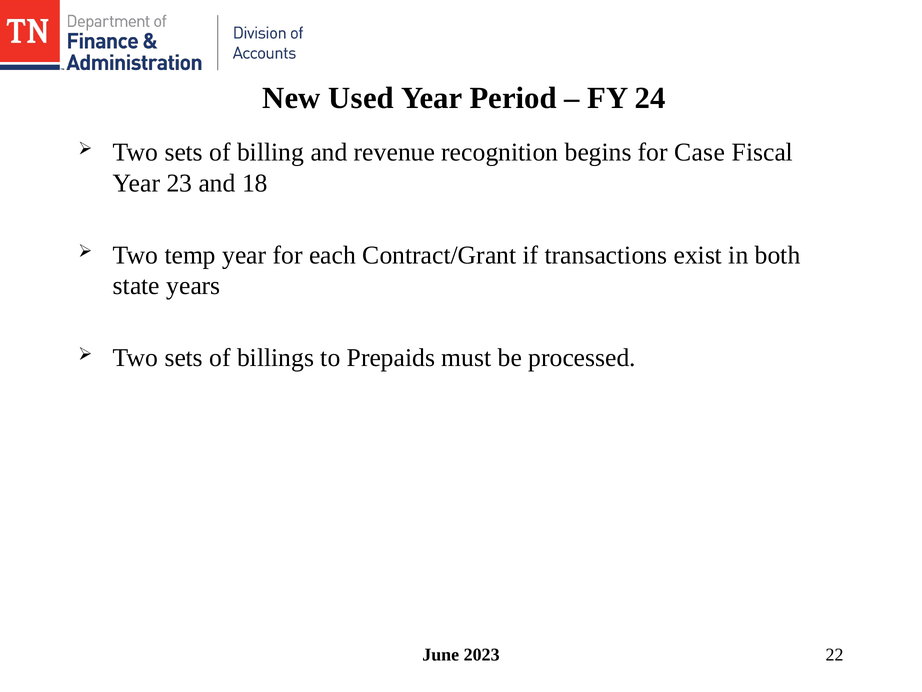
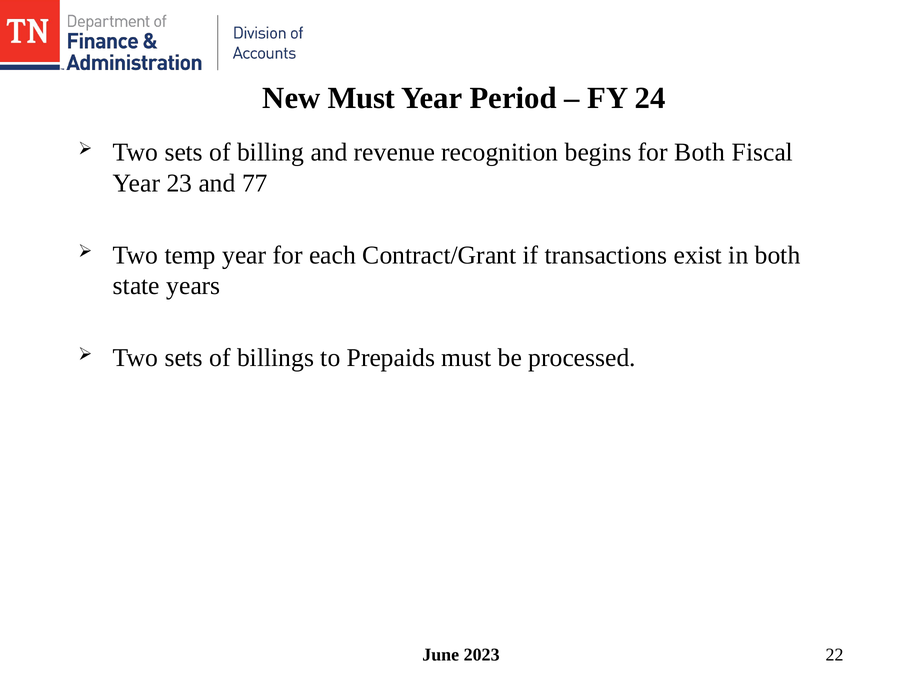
New Used: Used -> Must (361, 98)
for Case: Case -> Both (700, 152)
18: 18 -> 77 (255, 183)
